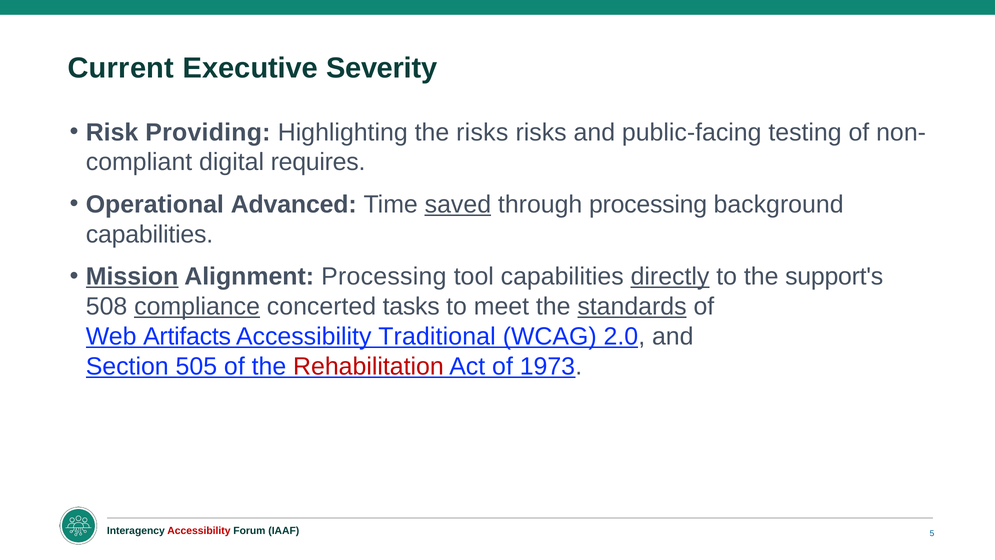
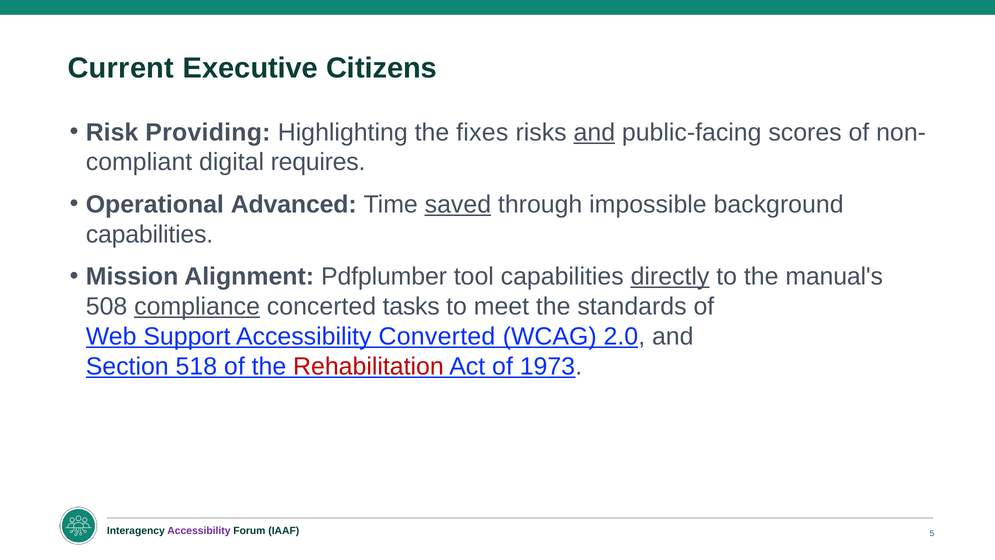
Severity: Severity -> Citizens (382, 68)
the risks: risks -> fixes (482, 132)
and underline: none -> present (594, 132)
testing: testing -> scores (805, 132)
through processing: processing -> impossible (648, 204)
Mission underline: present -> none (132, 277)
Alignment Processing: Processing -> Pdfplumber (384, 277)
support's: support's -> manual's (834, 277)
standards underline: present -> none (632, 306)
Artifacts: Artifacts -> Support (187, 336)
Traditional: Traditional -> Converted (437, 336)
505: 505 -> 518 (196, 366)
Accessibility colour: red -> purple (199, 531)
